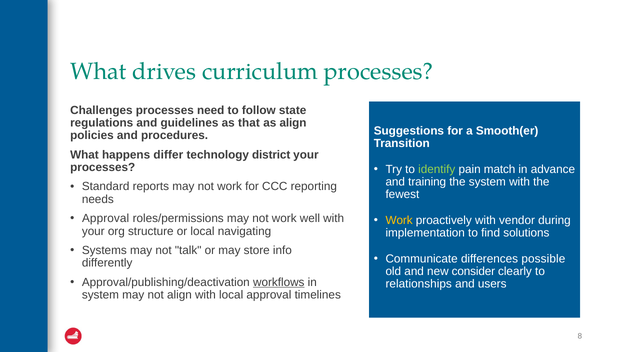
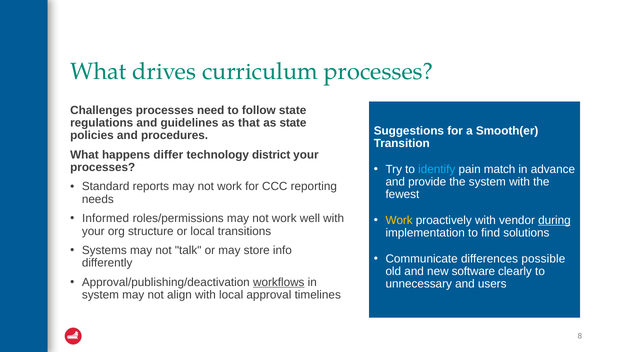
as align: align -> state (293, 123)
identify colour: light green -> light blue (437, 169)
training: training -> provide (427, 182)
Approval: Approval -> Informed (106, 218)
during underline: none -> present (554, 220)
navigating: navigating -> transitions (245, 231)
consider: consider -> software (473, 271)
relationships: relationships -> unnecessary (419, 284)
